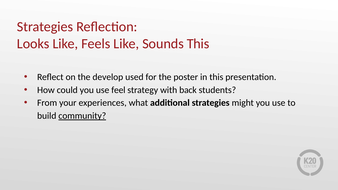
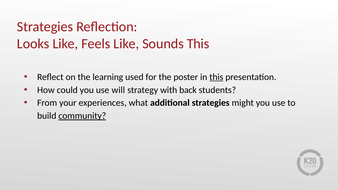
develop: develop -> learning (108, 77)
this underline: none -> present (216, 77)
feel: feel -> will (118, 90)
